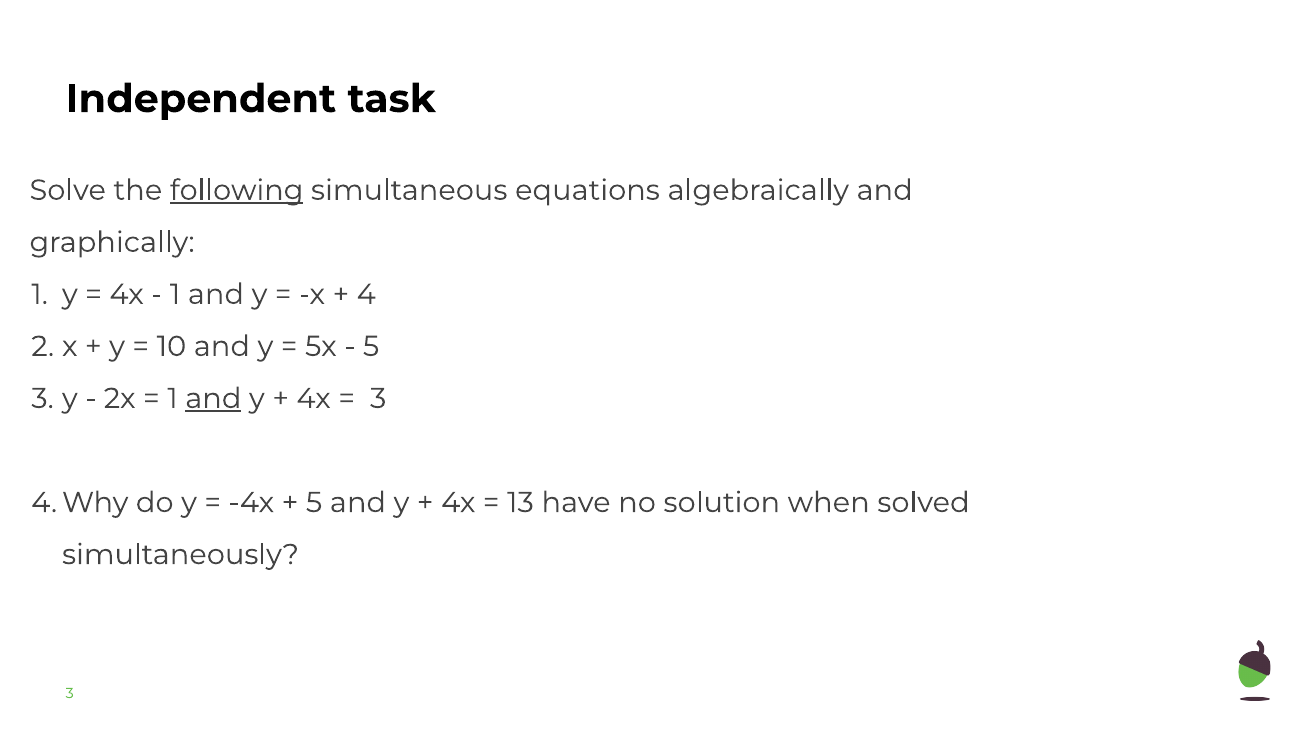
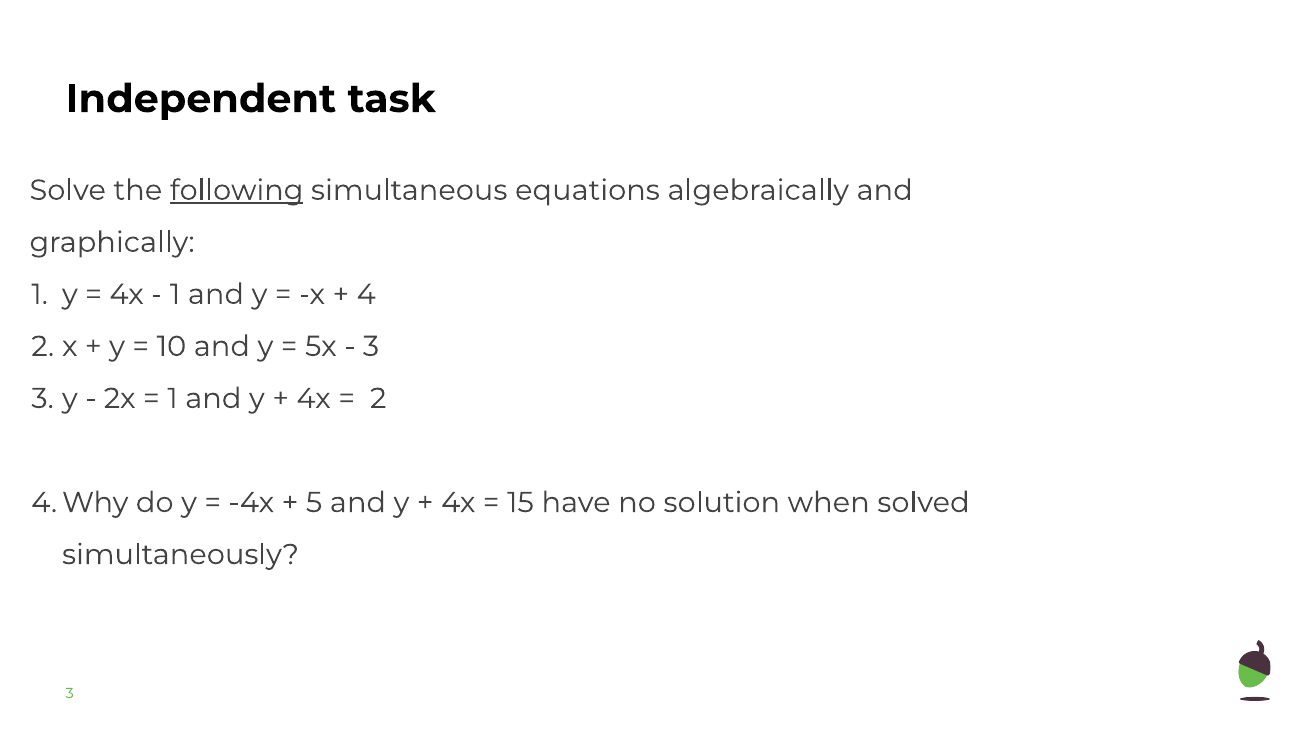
5: 5 -> 3 (371, 346)
and underline: present -> none (213, 398)
3: 3 -> 2 (378, 398)
13: 13 -> 15 (520, 502)
